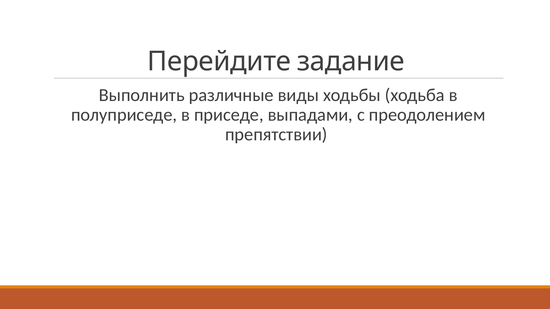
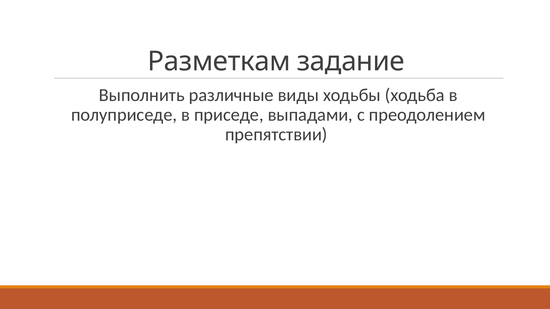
Перейдите: Перейдите -> Разметкам (219, 62)
